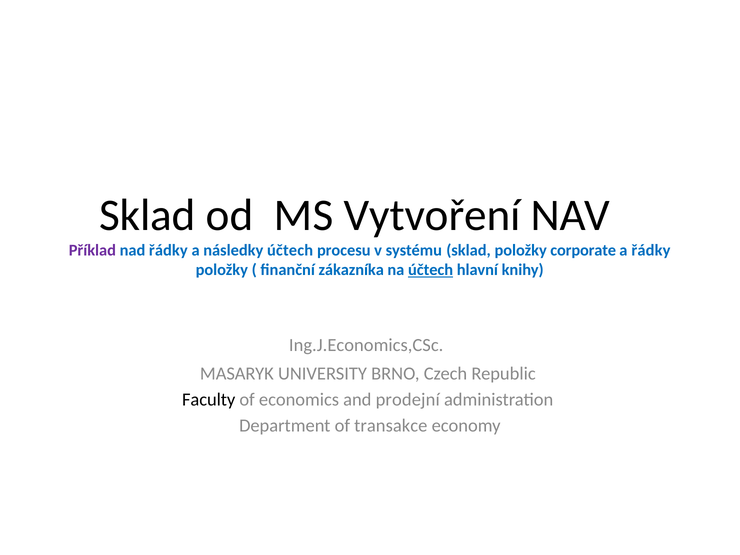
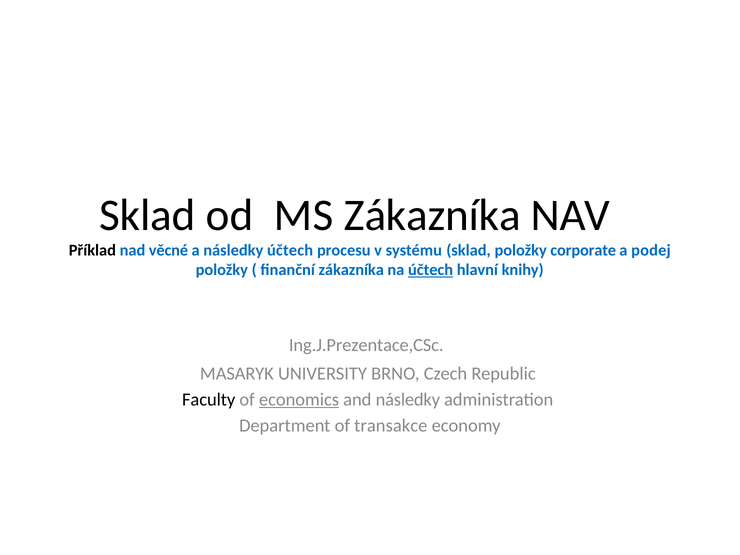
MS Vytvoření: Vytvoření -> Zákazníka (432, 215)
Příklad colour: purple -> black (92, 250)
nad řádky: řádky -> věcné (168, 250)
a řádky: řádky -> podej (651, 250)
Ing.J.Economics,CSc: Ing.J.Economics,CSc -> Ing.J.Prezentace,CSc (366, 345)
economics underline: none -> present (299, 400)
and prodejní: prodejní -> následky (408, 400)
